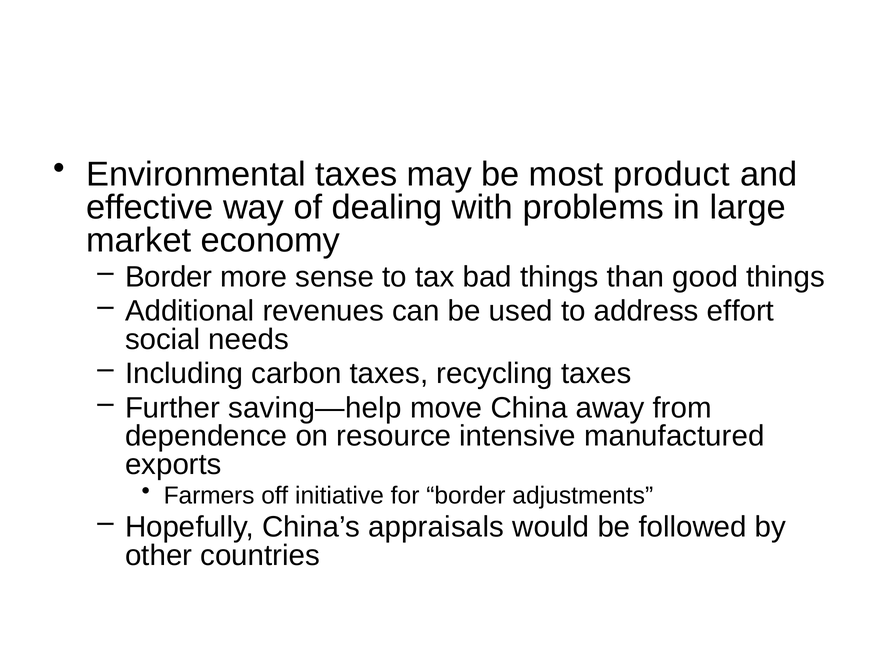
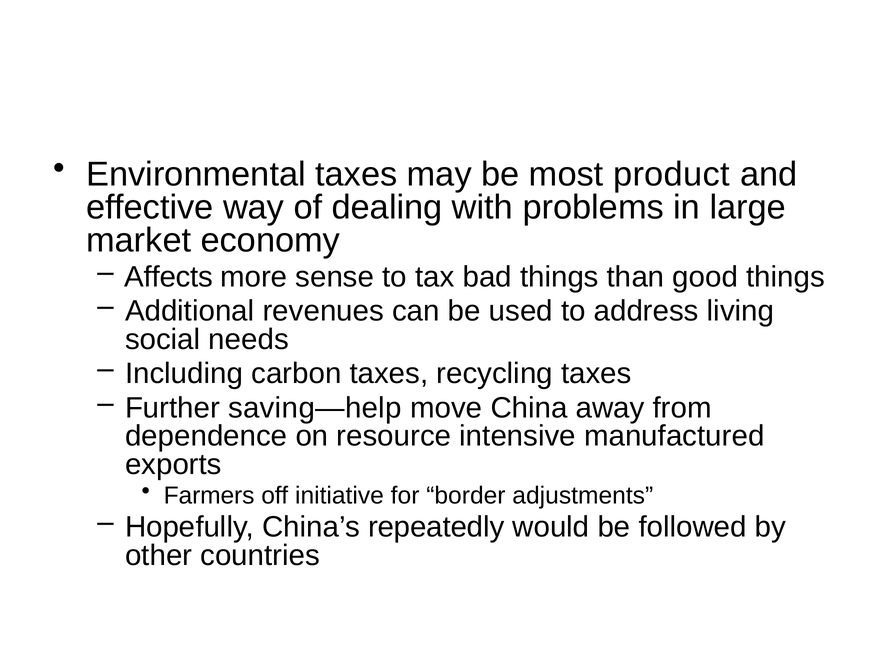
Border: Border -> Affects (169, 277)
effort: effort -> living (741, 312)
appraisals: appraisals -> repeatedly (436, 528)
